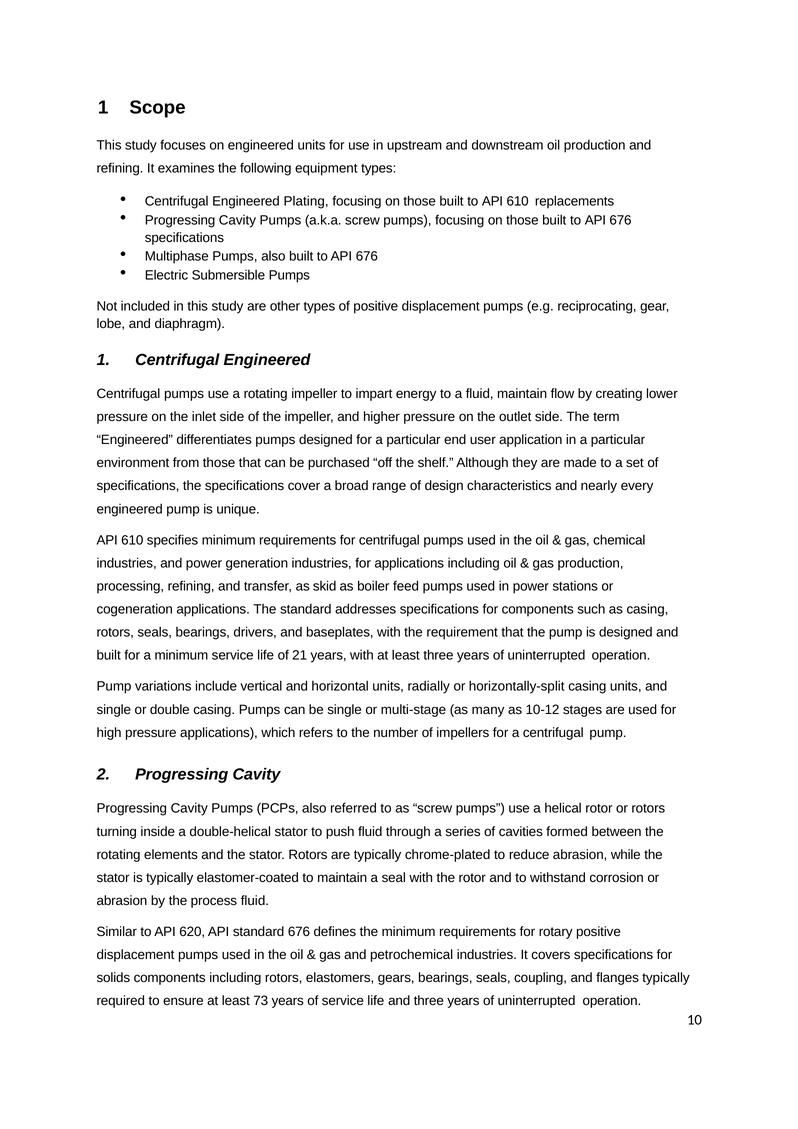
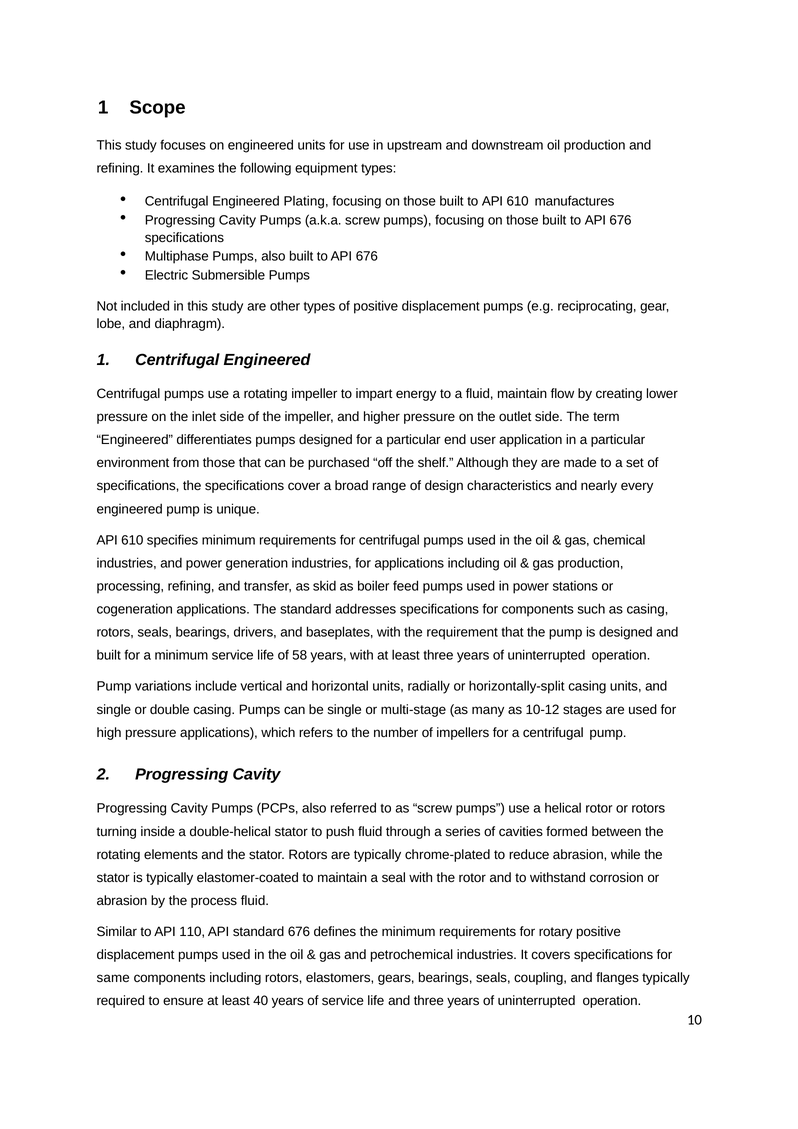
replacements: replacements -> manufactures (575, 202)
21: 21 -> 58 (300, 656)
620: 620 -> 110 (192, 932)
solids: solids -> same (113, 978)
73: 73 -> 40 (261, 1001)
